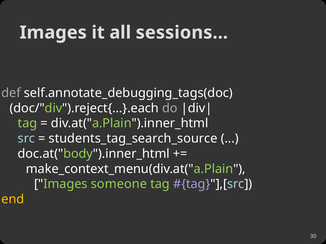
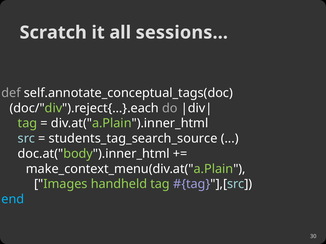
Images: Images -> Scratch (53, 33)
self.annotate_debugging_tags(doc: self.annotate_debugging_tags(doc -> self.annotate_conceptual_tags(doc (128, 93)
someone: someone -> handheld (119, 184)
end colour: yellow -> light blue (13, 200)
